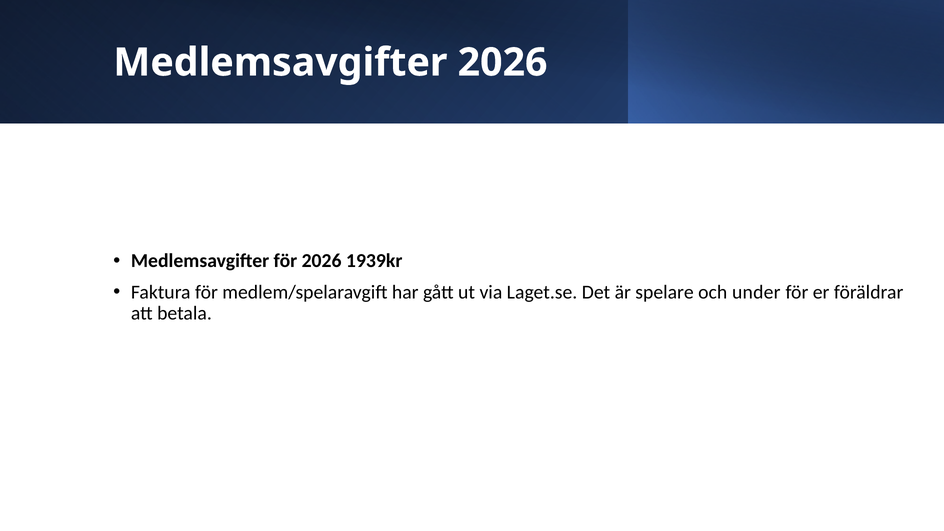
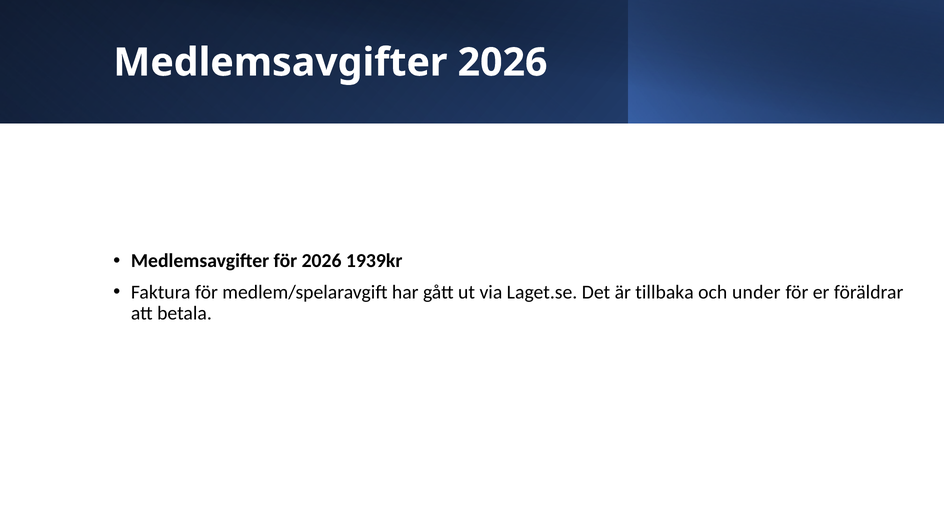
spelare: spelare -> tillbaka (665, 292)
